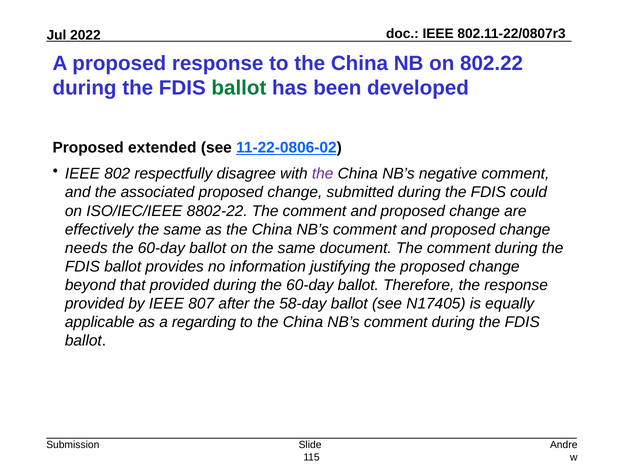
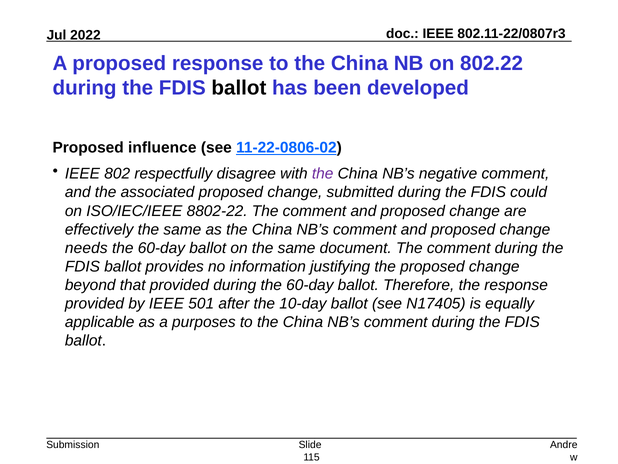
ballot colour: green -> black (239, 88)
extended: extended -> influence (162, 147)
807: 807 -> 501 (201, 303)
58-day: 58-day -> 10-day (303, 303)
regarding: regarding -> purposes (204, 322)
